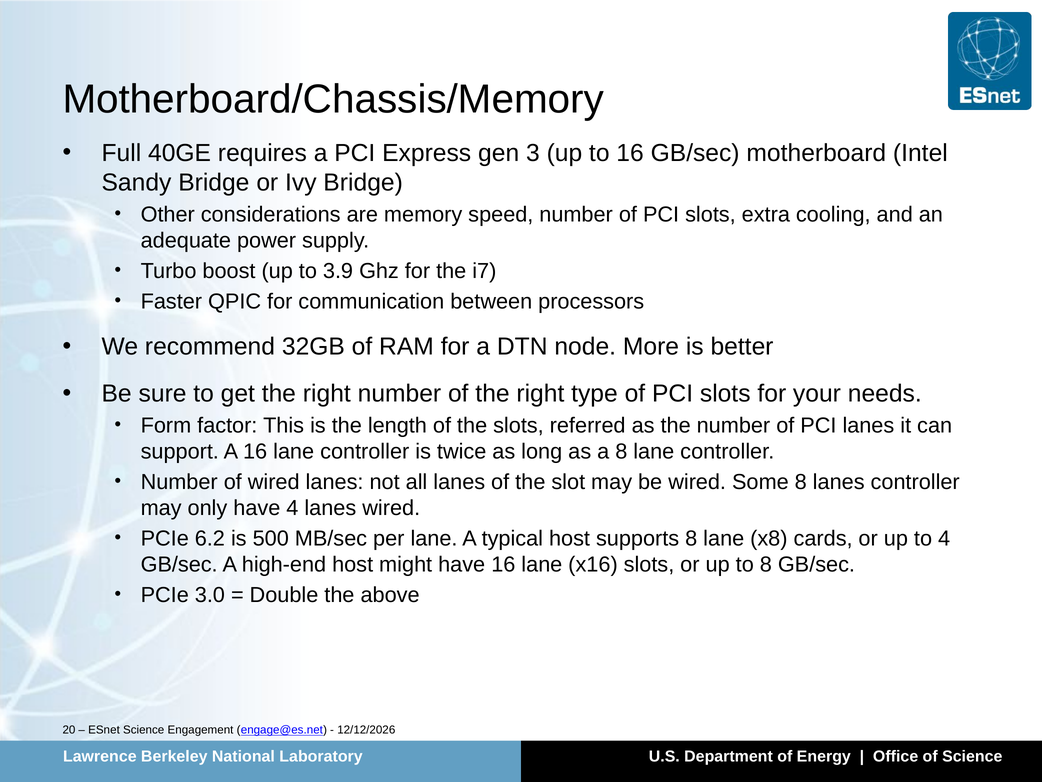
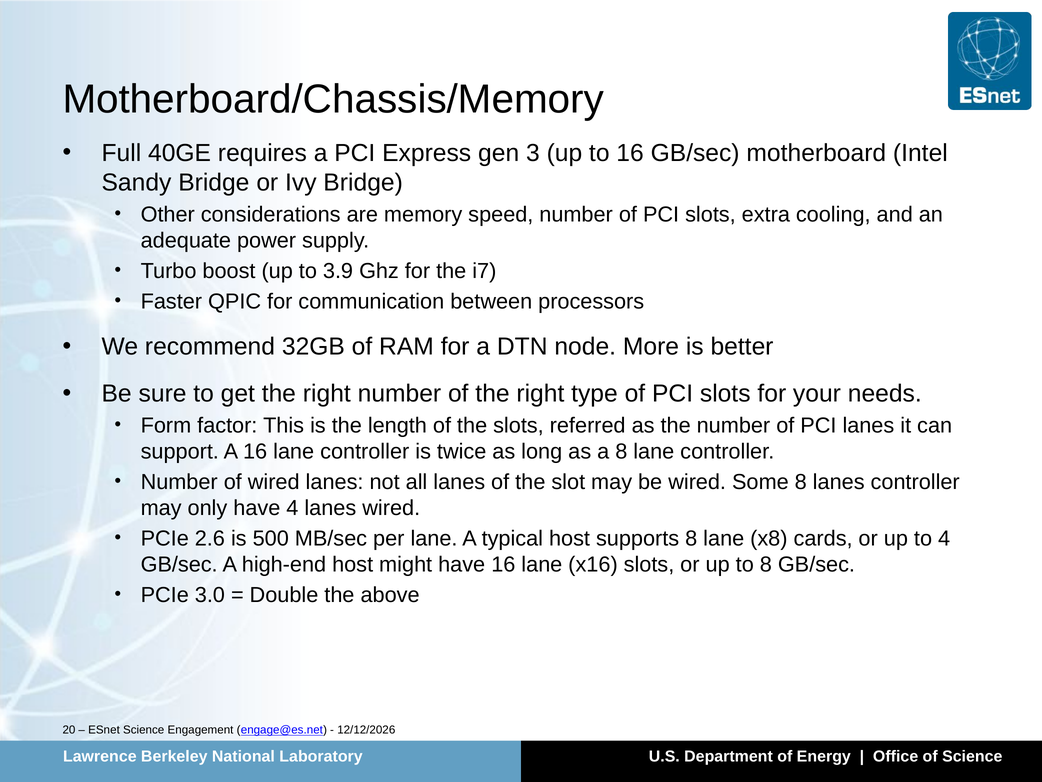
6.2: 6.2 -> 2.6 (210, 538)
